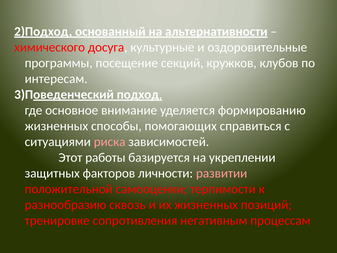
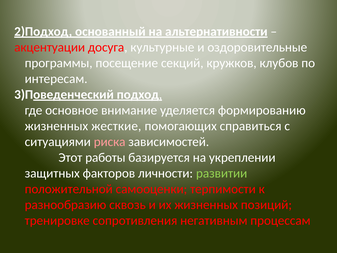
химического: химического -> акцентуации (50, 47)
способы: способы -> жесткие (116, 126)
развитии colour: pink -> light green (222, 173)
